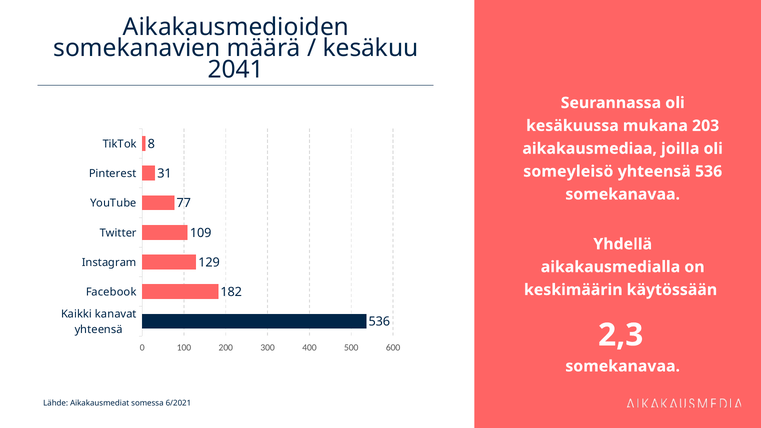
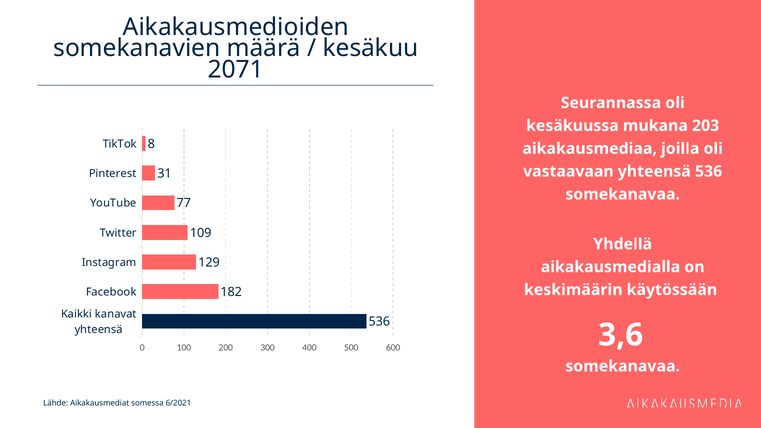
2041: 2041 -> 2071 (236, 69)
someyleisö: someyleisö -> vastaavaan (568, 171)
2,3: 2,3 -> 3,6 (621, 335)
